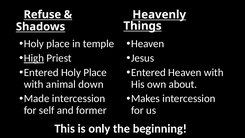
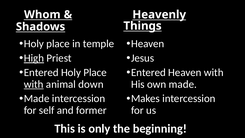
Refuse: Refuse -> Whom (42, 15)
with underline: none -> present (34, 84)
own about: about -> made (183, 84)
